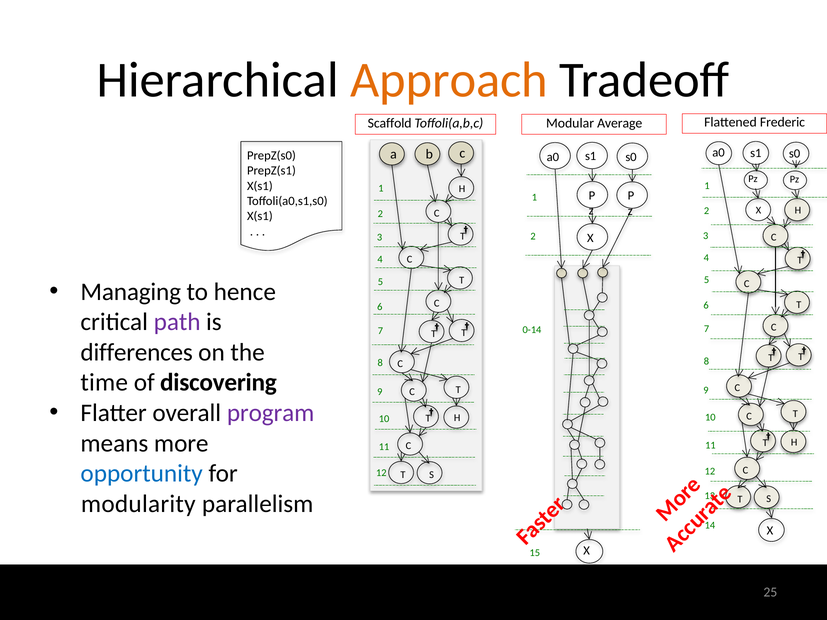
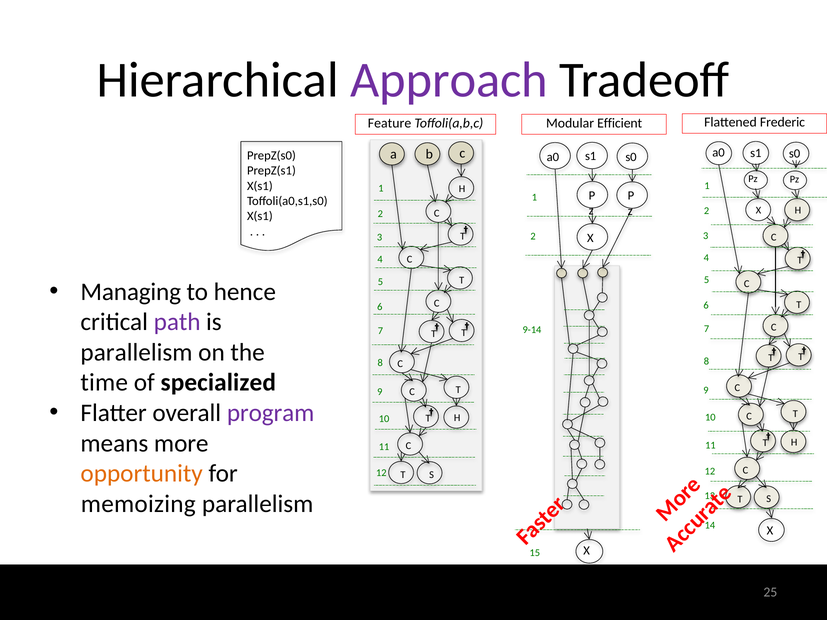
Approach colour: orange -> purple (449, 80)
Scaffold: Scaffold -> Feature (390, 123)
Average: Average -> Efficient (620, 123)
0-14: 0-14 -> 9-14 (532, 330)
differences: differences -> parallelism (136, 352)
discovering: discovering -> specialized (218, 383)
opportunity colour: blue -> orange (142, 474)
modularity: modularity -> memoizing (138, 504)
